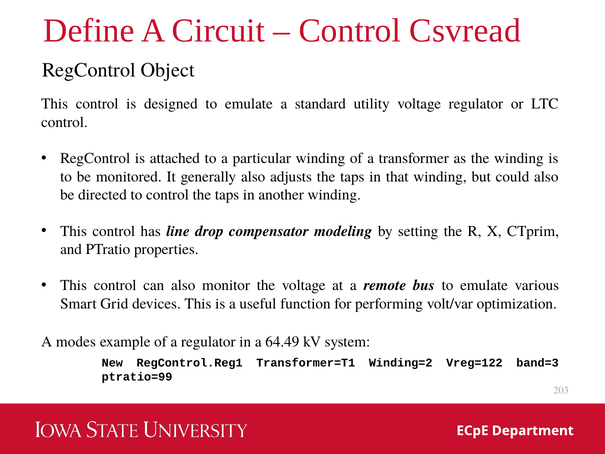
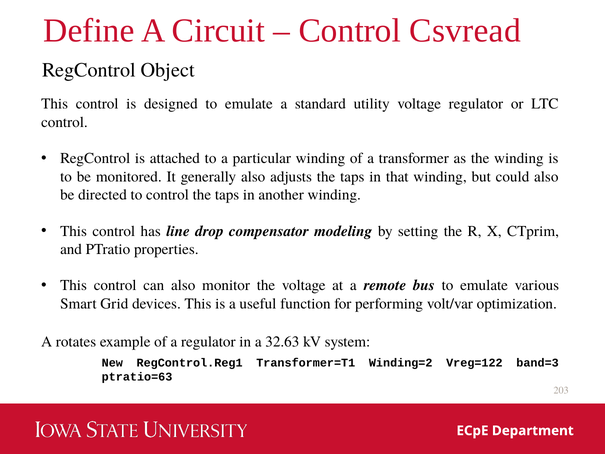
modes: modes -> rotates (76, 342)
64.49: 64.49 -> 32.63 (282, 342)
ptratio=99: ptratio=99 -> ptratio=63 (137, 377)
